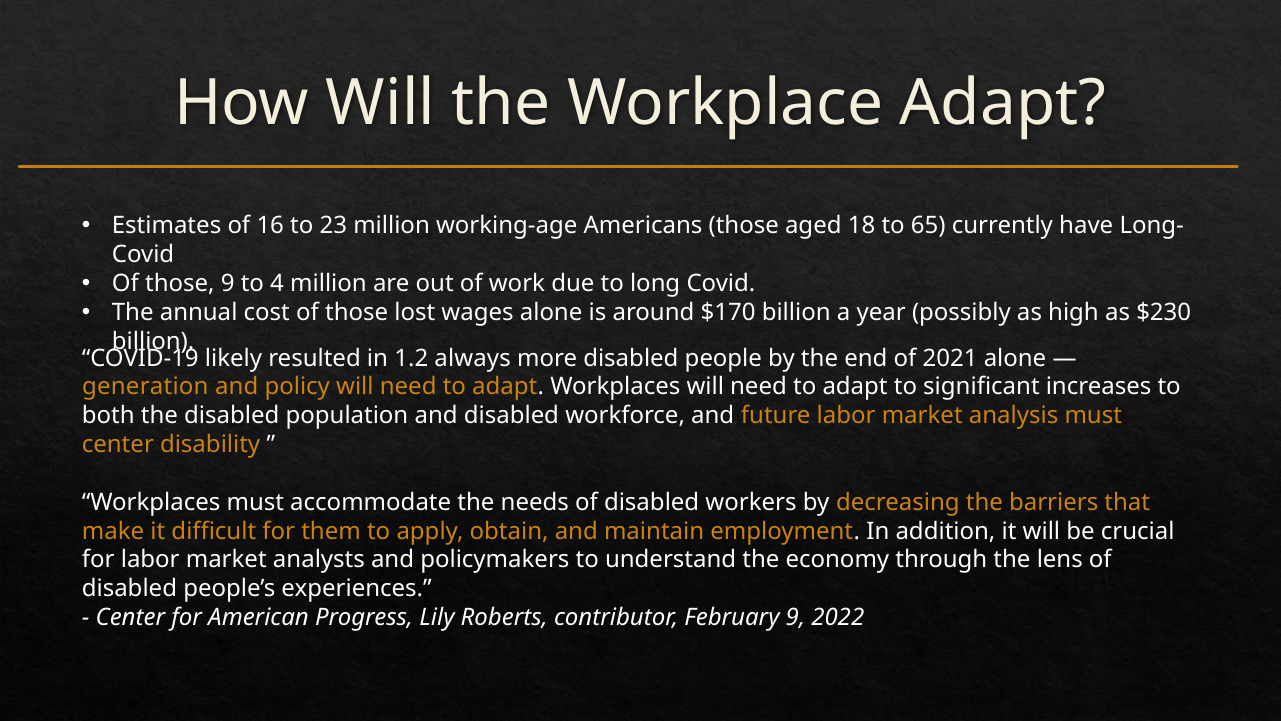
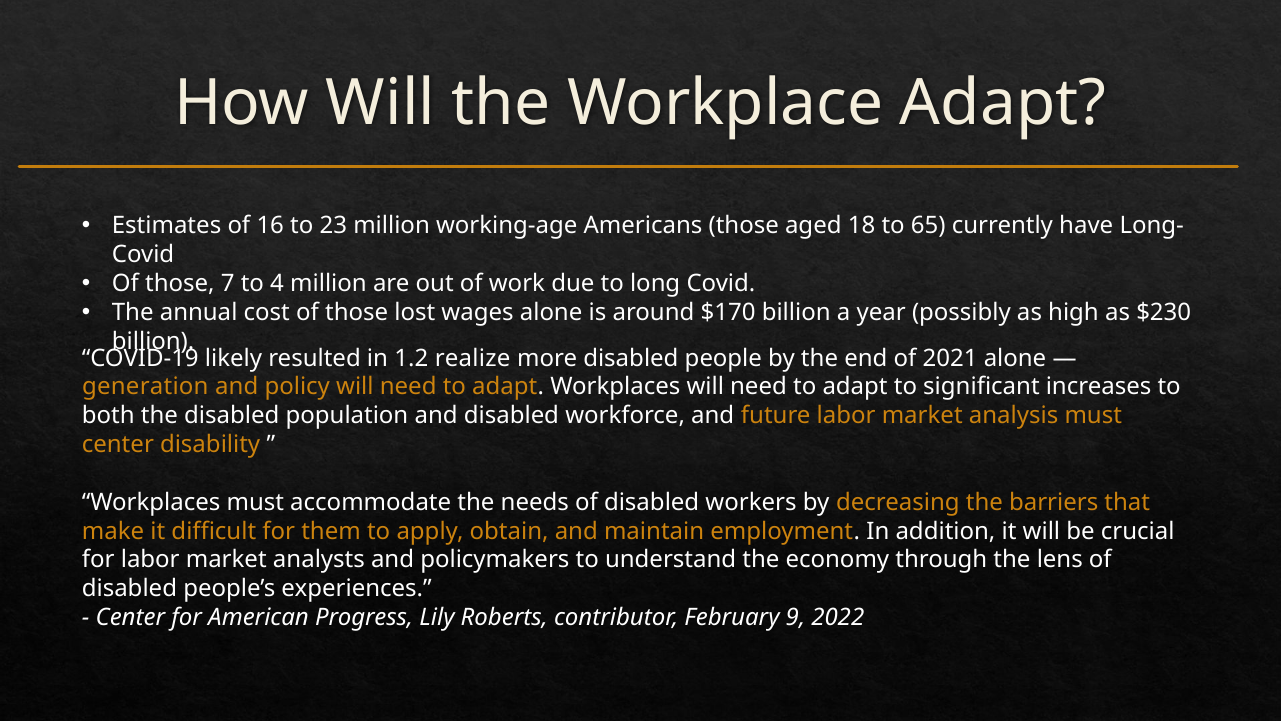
those 9: 9 -> 7 (228, 283)
always: always -> realize (473, 358)
